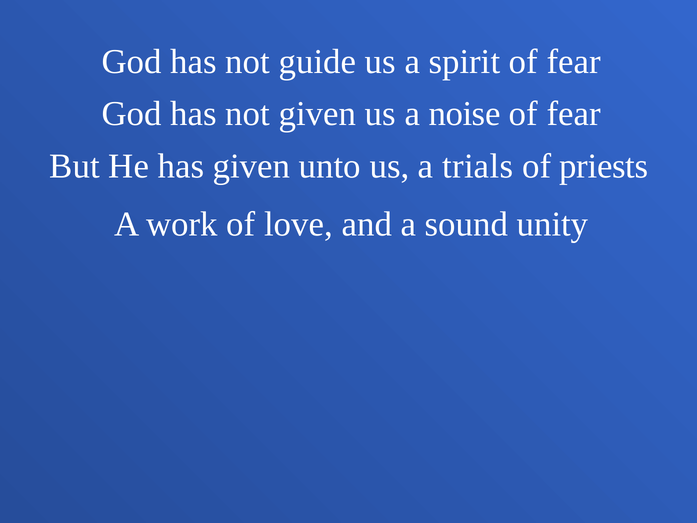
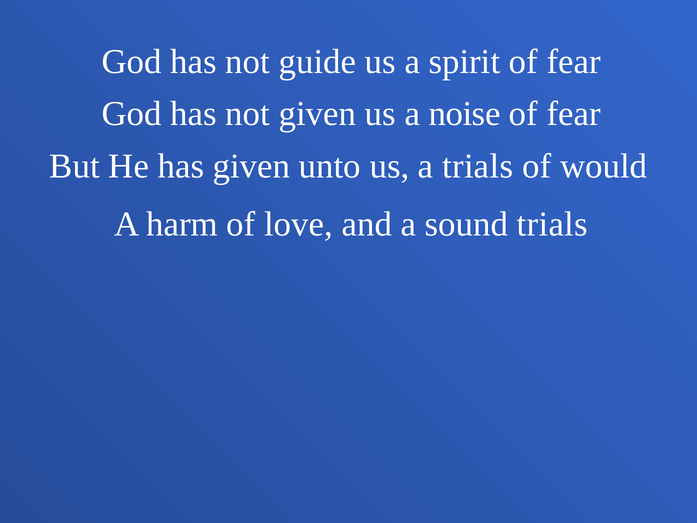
priests: priests -> would (604, 166)
work: work -> harm (182, 224)
sound unity: unity -> trials (552, 224)
